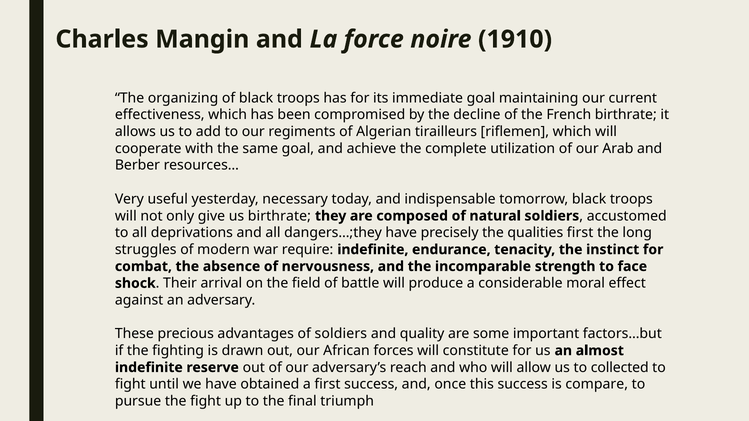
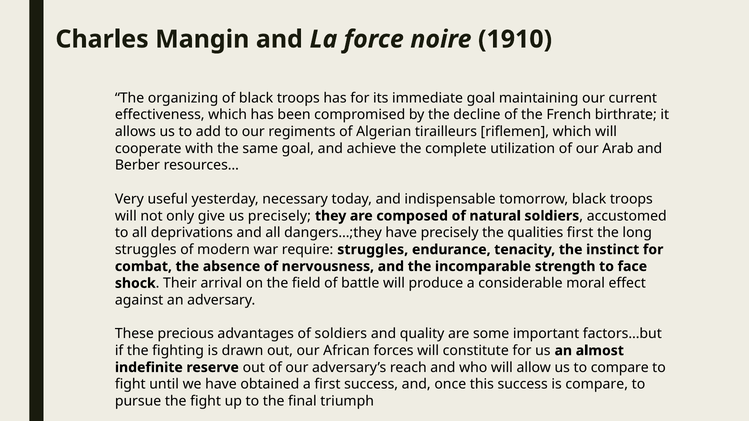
us birthrate: birthrate -> precisely (279, 216)
require indefinite: indefinite -> struggles (373, 250)
to collected: collected -> compare (620, 368)
